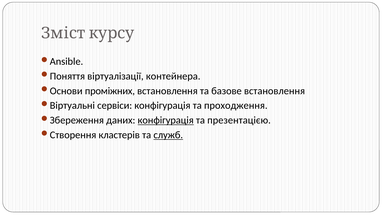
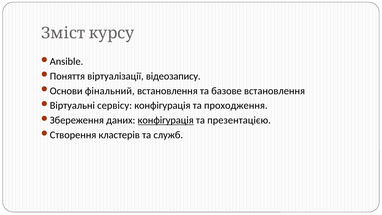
контейнера: контейнера -> відеозапису (173, 76)
проміжних: проміжних -> фінальний (110, 91)
сервіси: сервіси -> сервісу (115, 106)
служб underline: present -> none (168, 135)
